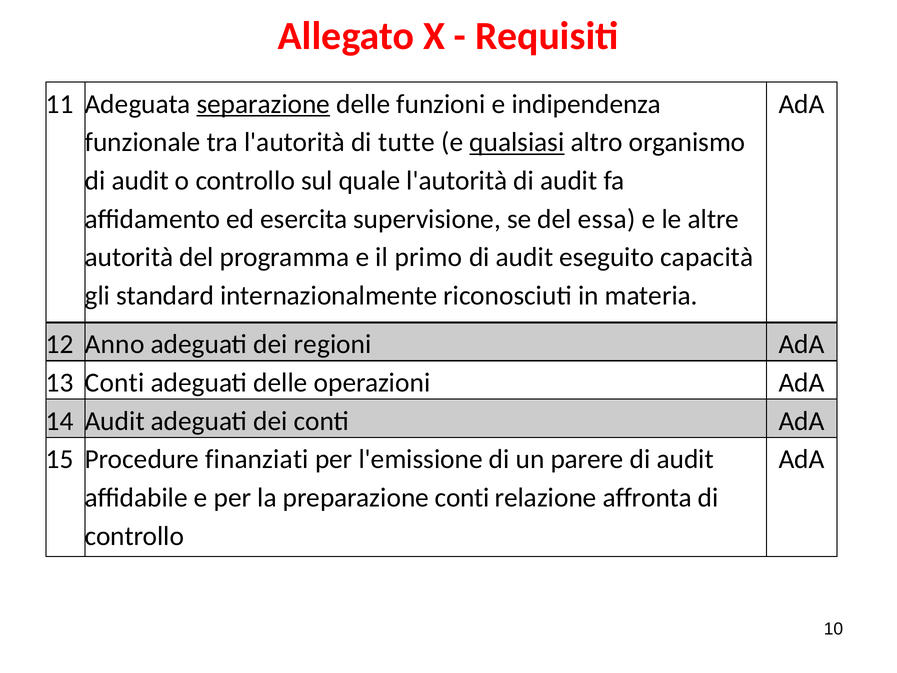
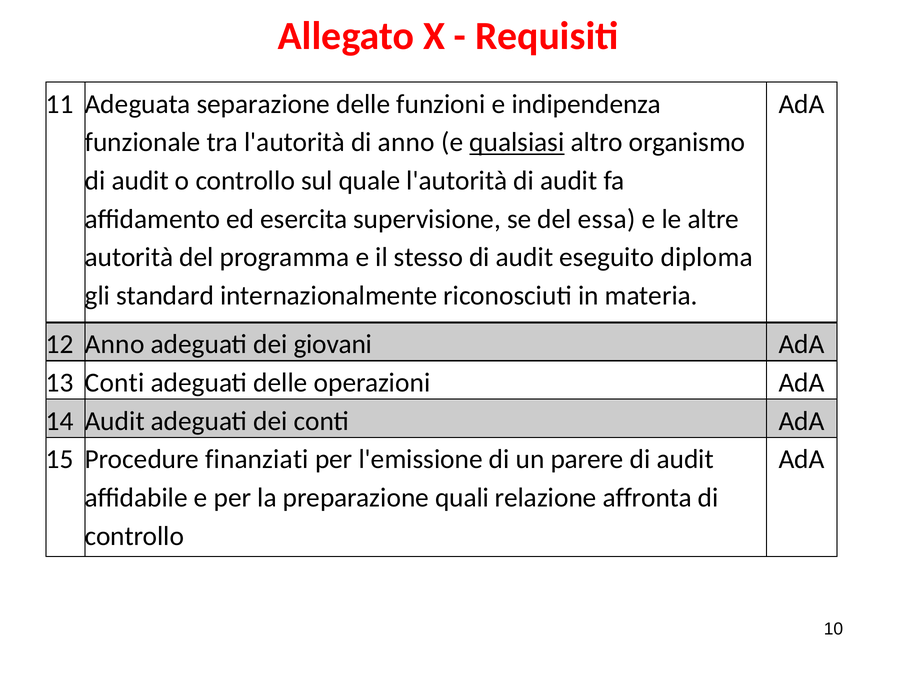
separazione underline: present -> none (263, 104)
di tutte: tutte -> anno (406, 142)
primo: primo -> stesso (428, 257)
capacità: capacità -> diploma (707, 257)
regioni: regioni -> giovani (333, 344)
preparazione conti: conti -> quali (462, 498)
